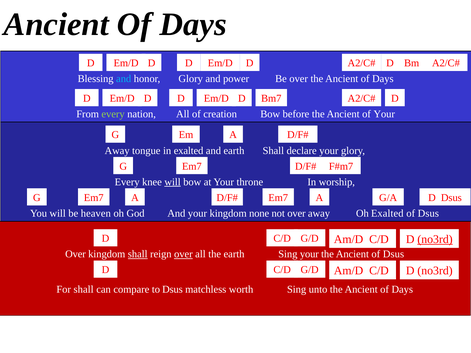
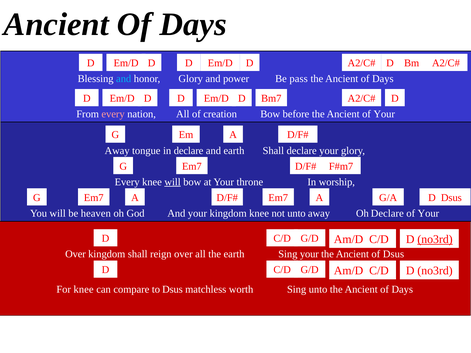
Be over: over -> pass (299, 79)
every colour: light green -> pink (113, 114)
in exalted: exalted -> declare (189, 151)
kingdom none: none -> knee (259, 213)
not over: over -> unto (296, 213)
Oh Exalted: Exalted -> Declare (387, 213)
Dsus: Dsus -> Your (428, 213)
shall underline: present -> none (138, 254)
over underline: present -> none (183, 254)
For shall: shall -> knee (84, 290)
